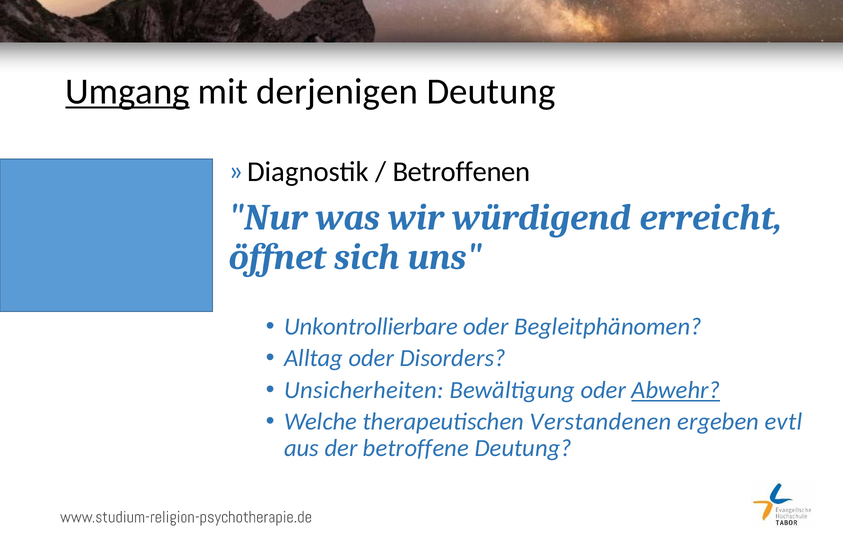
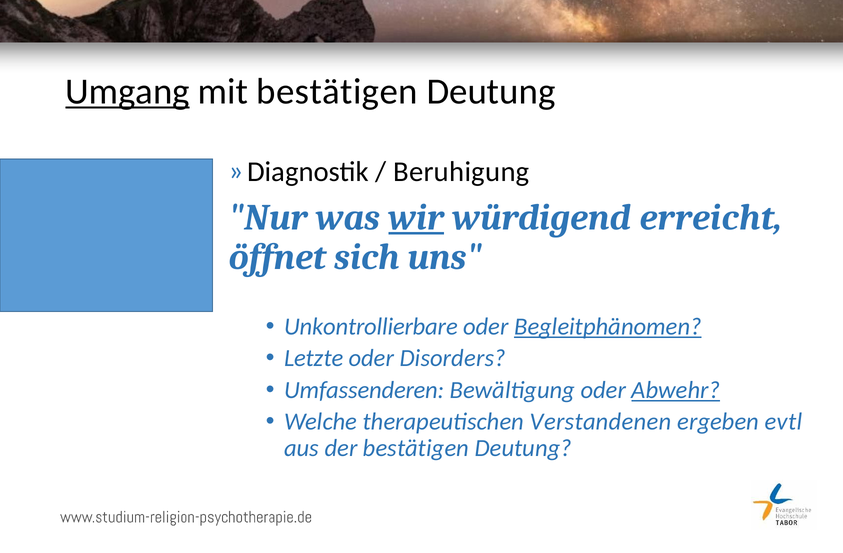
mit derjenigen: derjenigen -> bestätigen (337, 92)
Betroffenen: Betroffenen -> Beruhigung (461, 172)
wir underline: none -> present (416, 218)
Begleitphänomen underline: none -> present (608, 327)
Alltag: Alltag -> Letzte (314, 359)
Unsicherheiten: Unsicherheiten -> Umfassenderen (364, 391)
der betroffene: betroffene -> bestätigen (416, 449)
